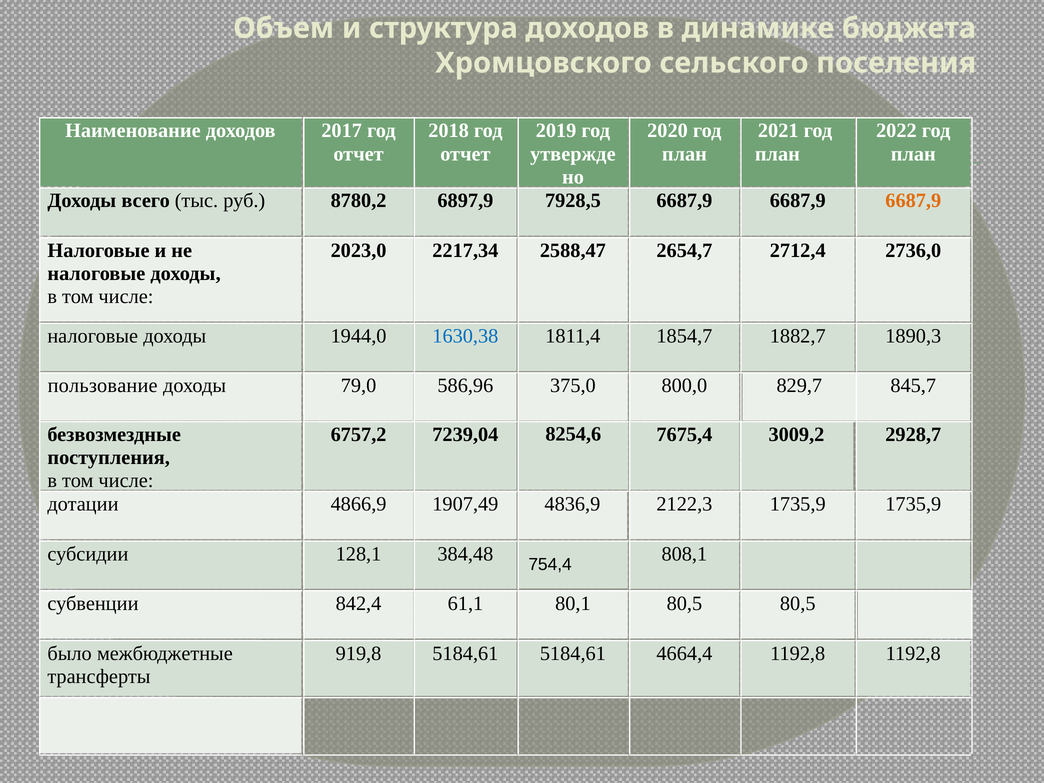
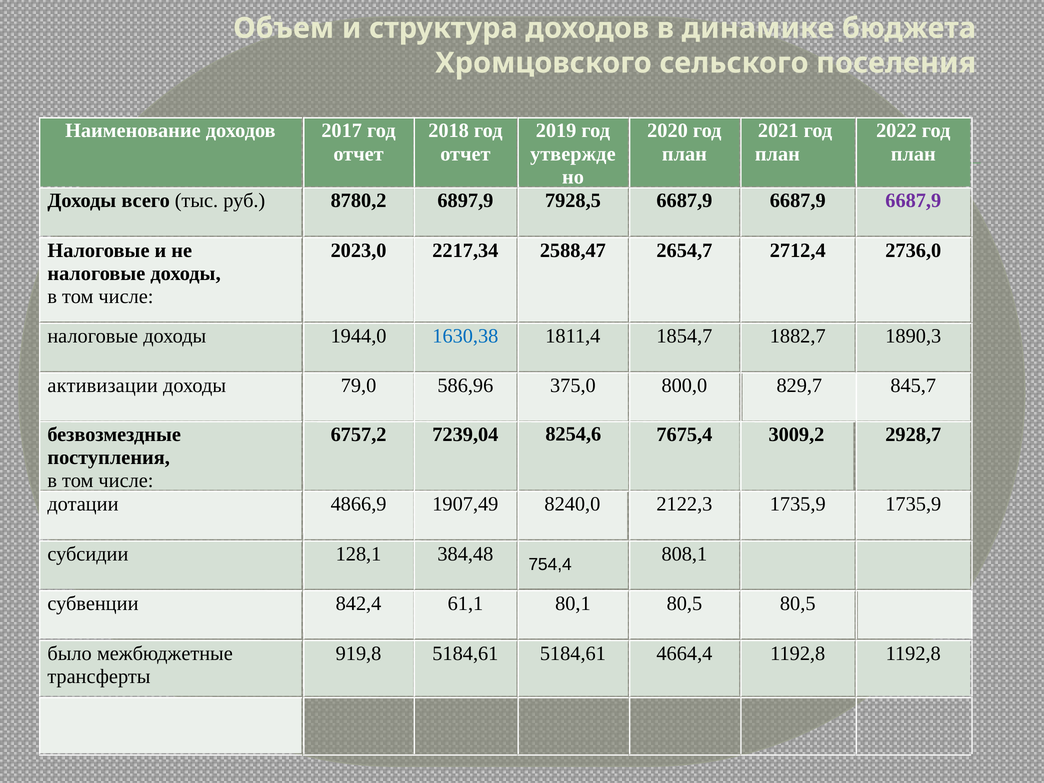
6687,9 colour: orange -> purple (913, 201)
пользование: пользование -> активизации (103, 386)
4836,9: 4836,9 -> 8240,0 (572, 504)
